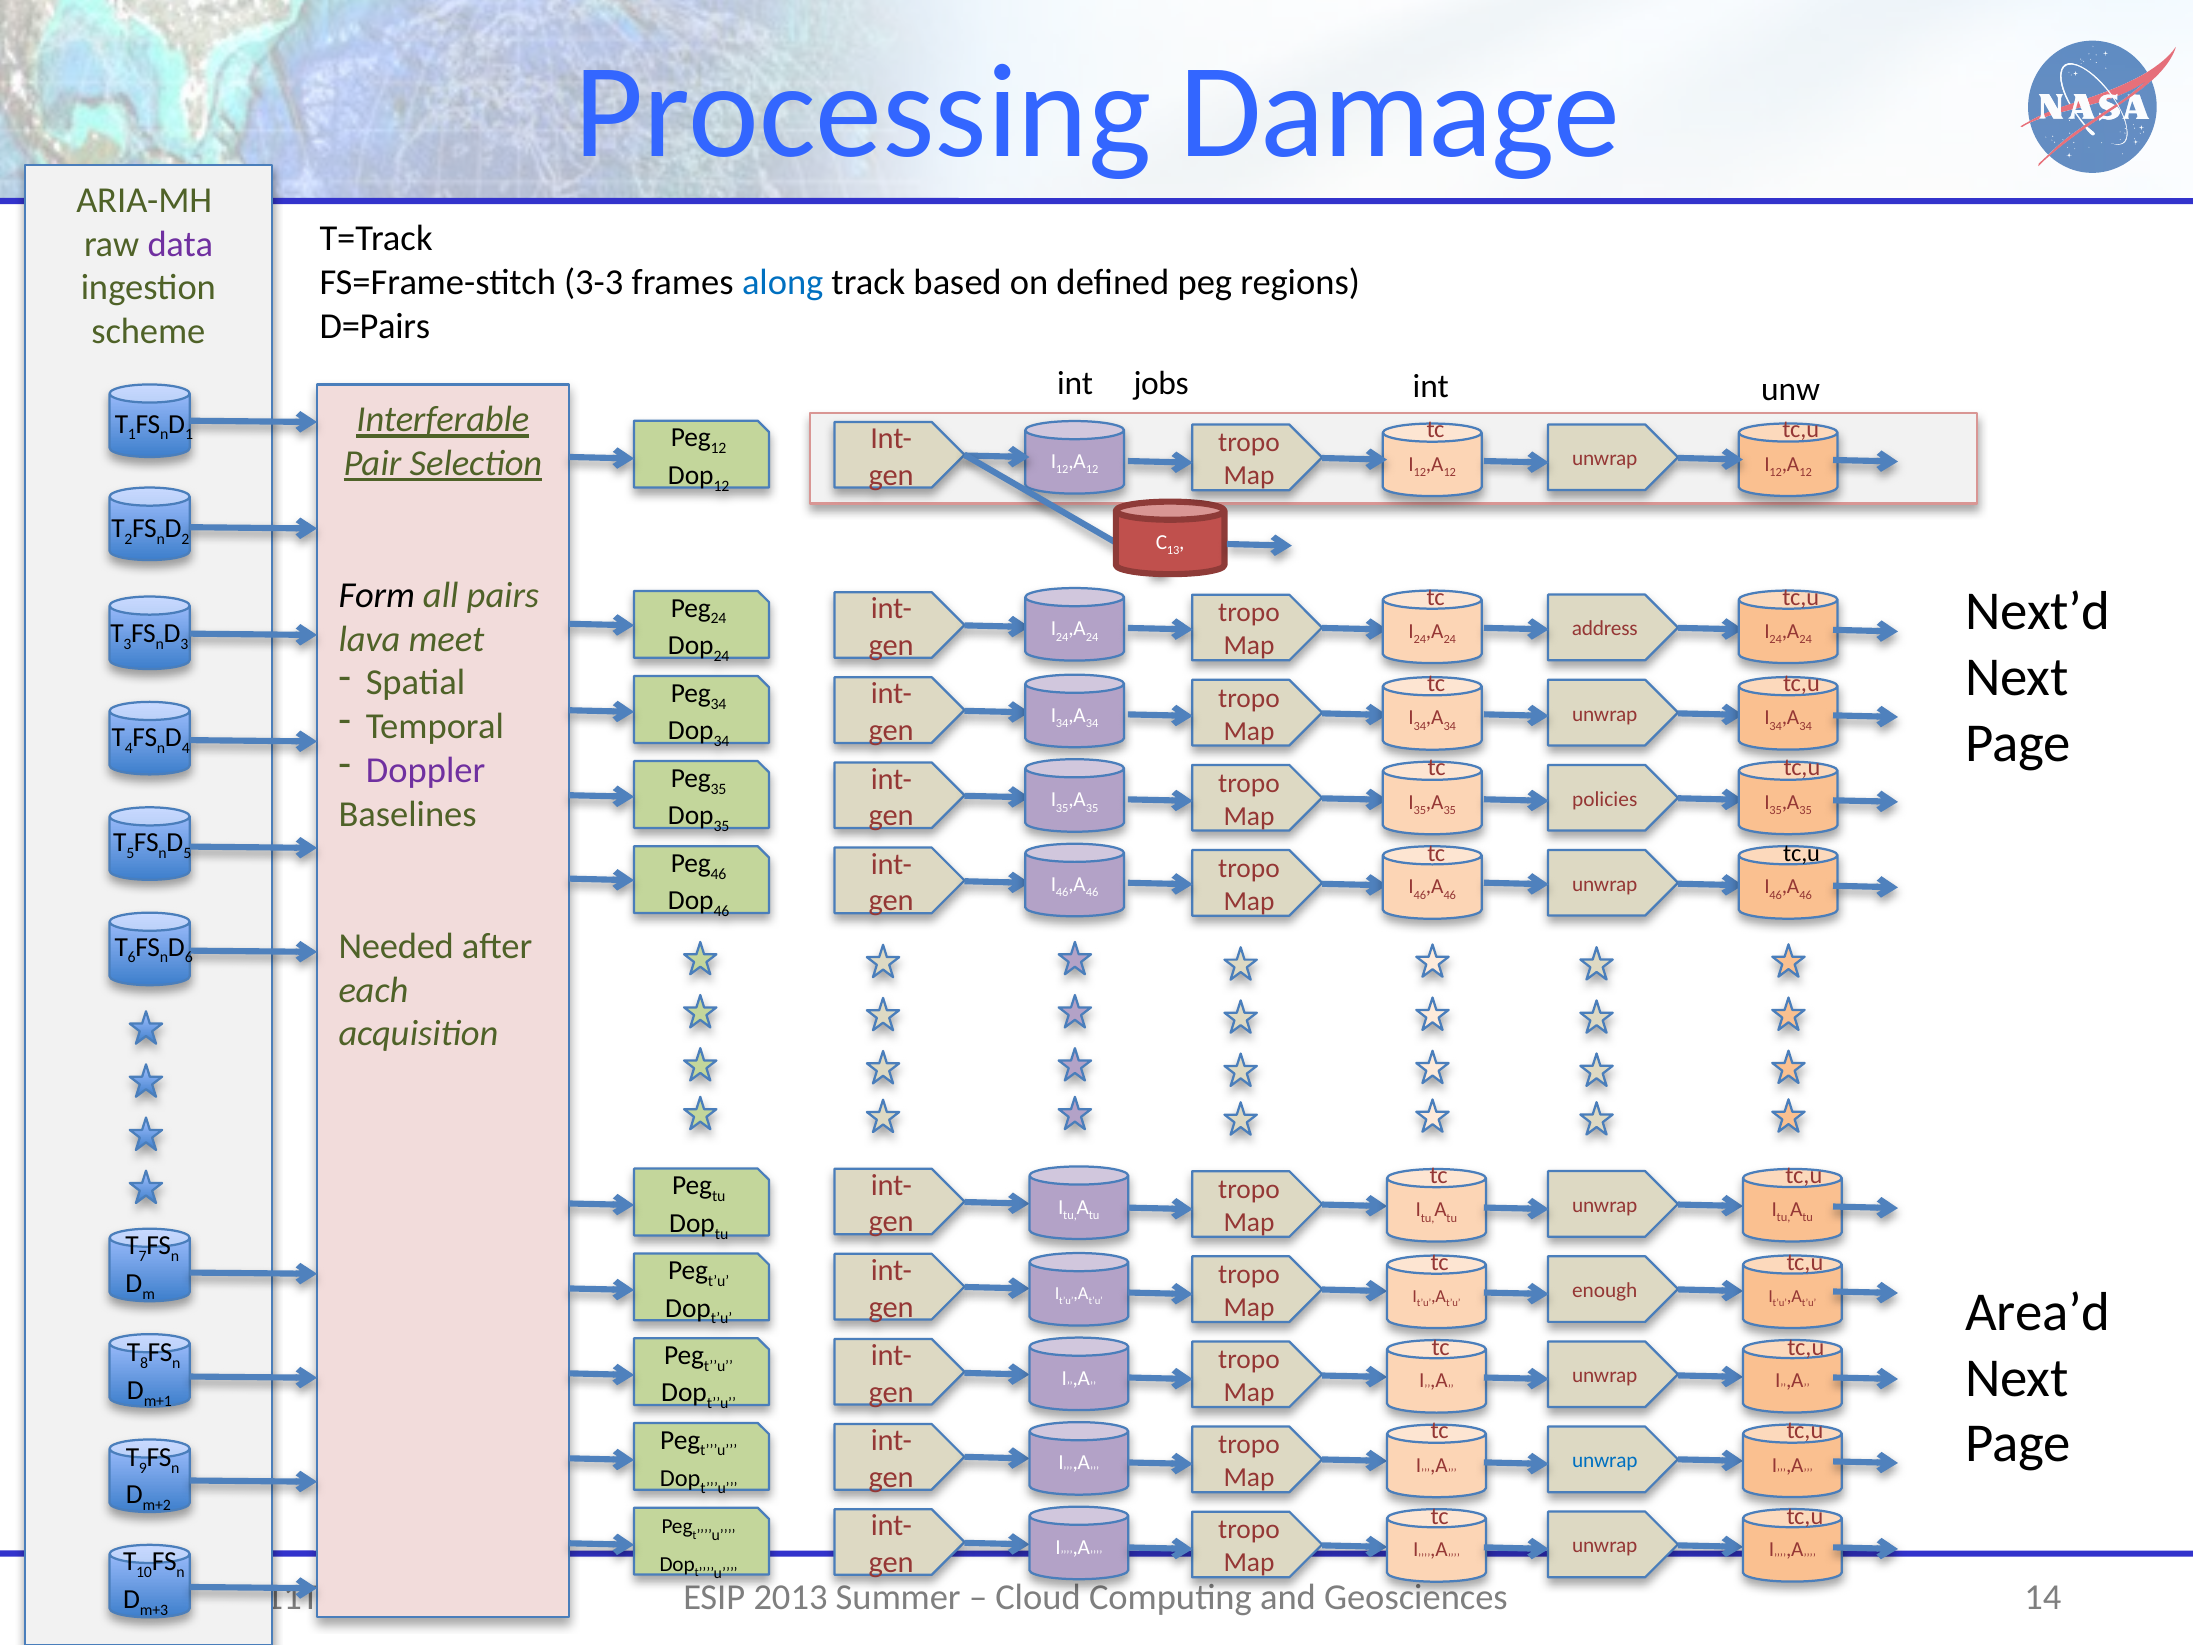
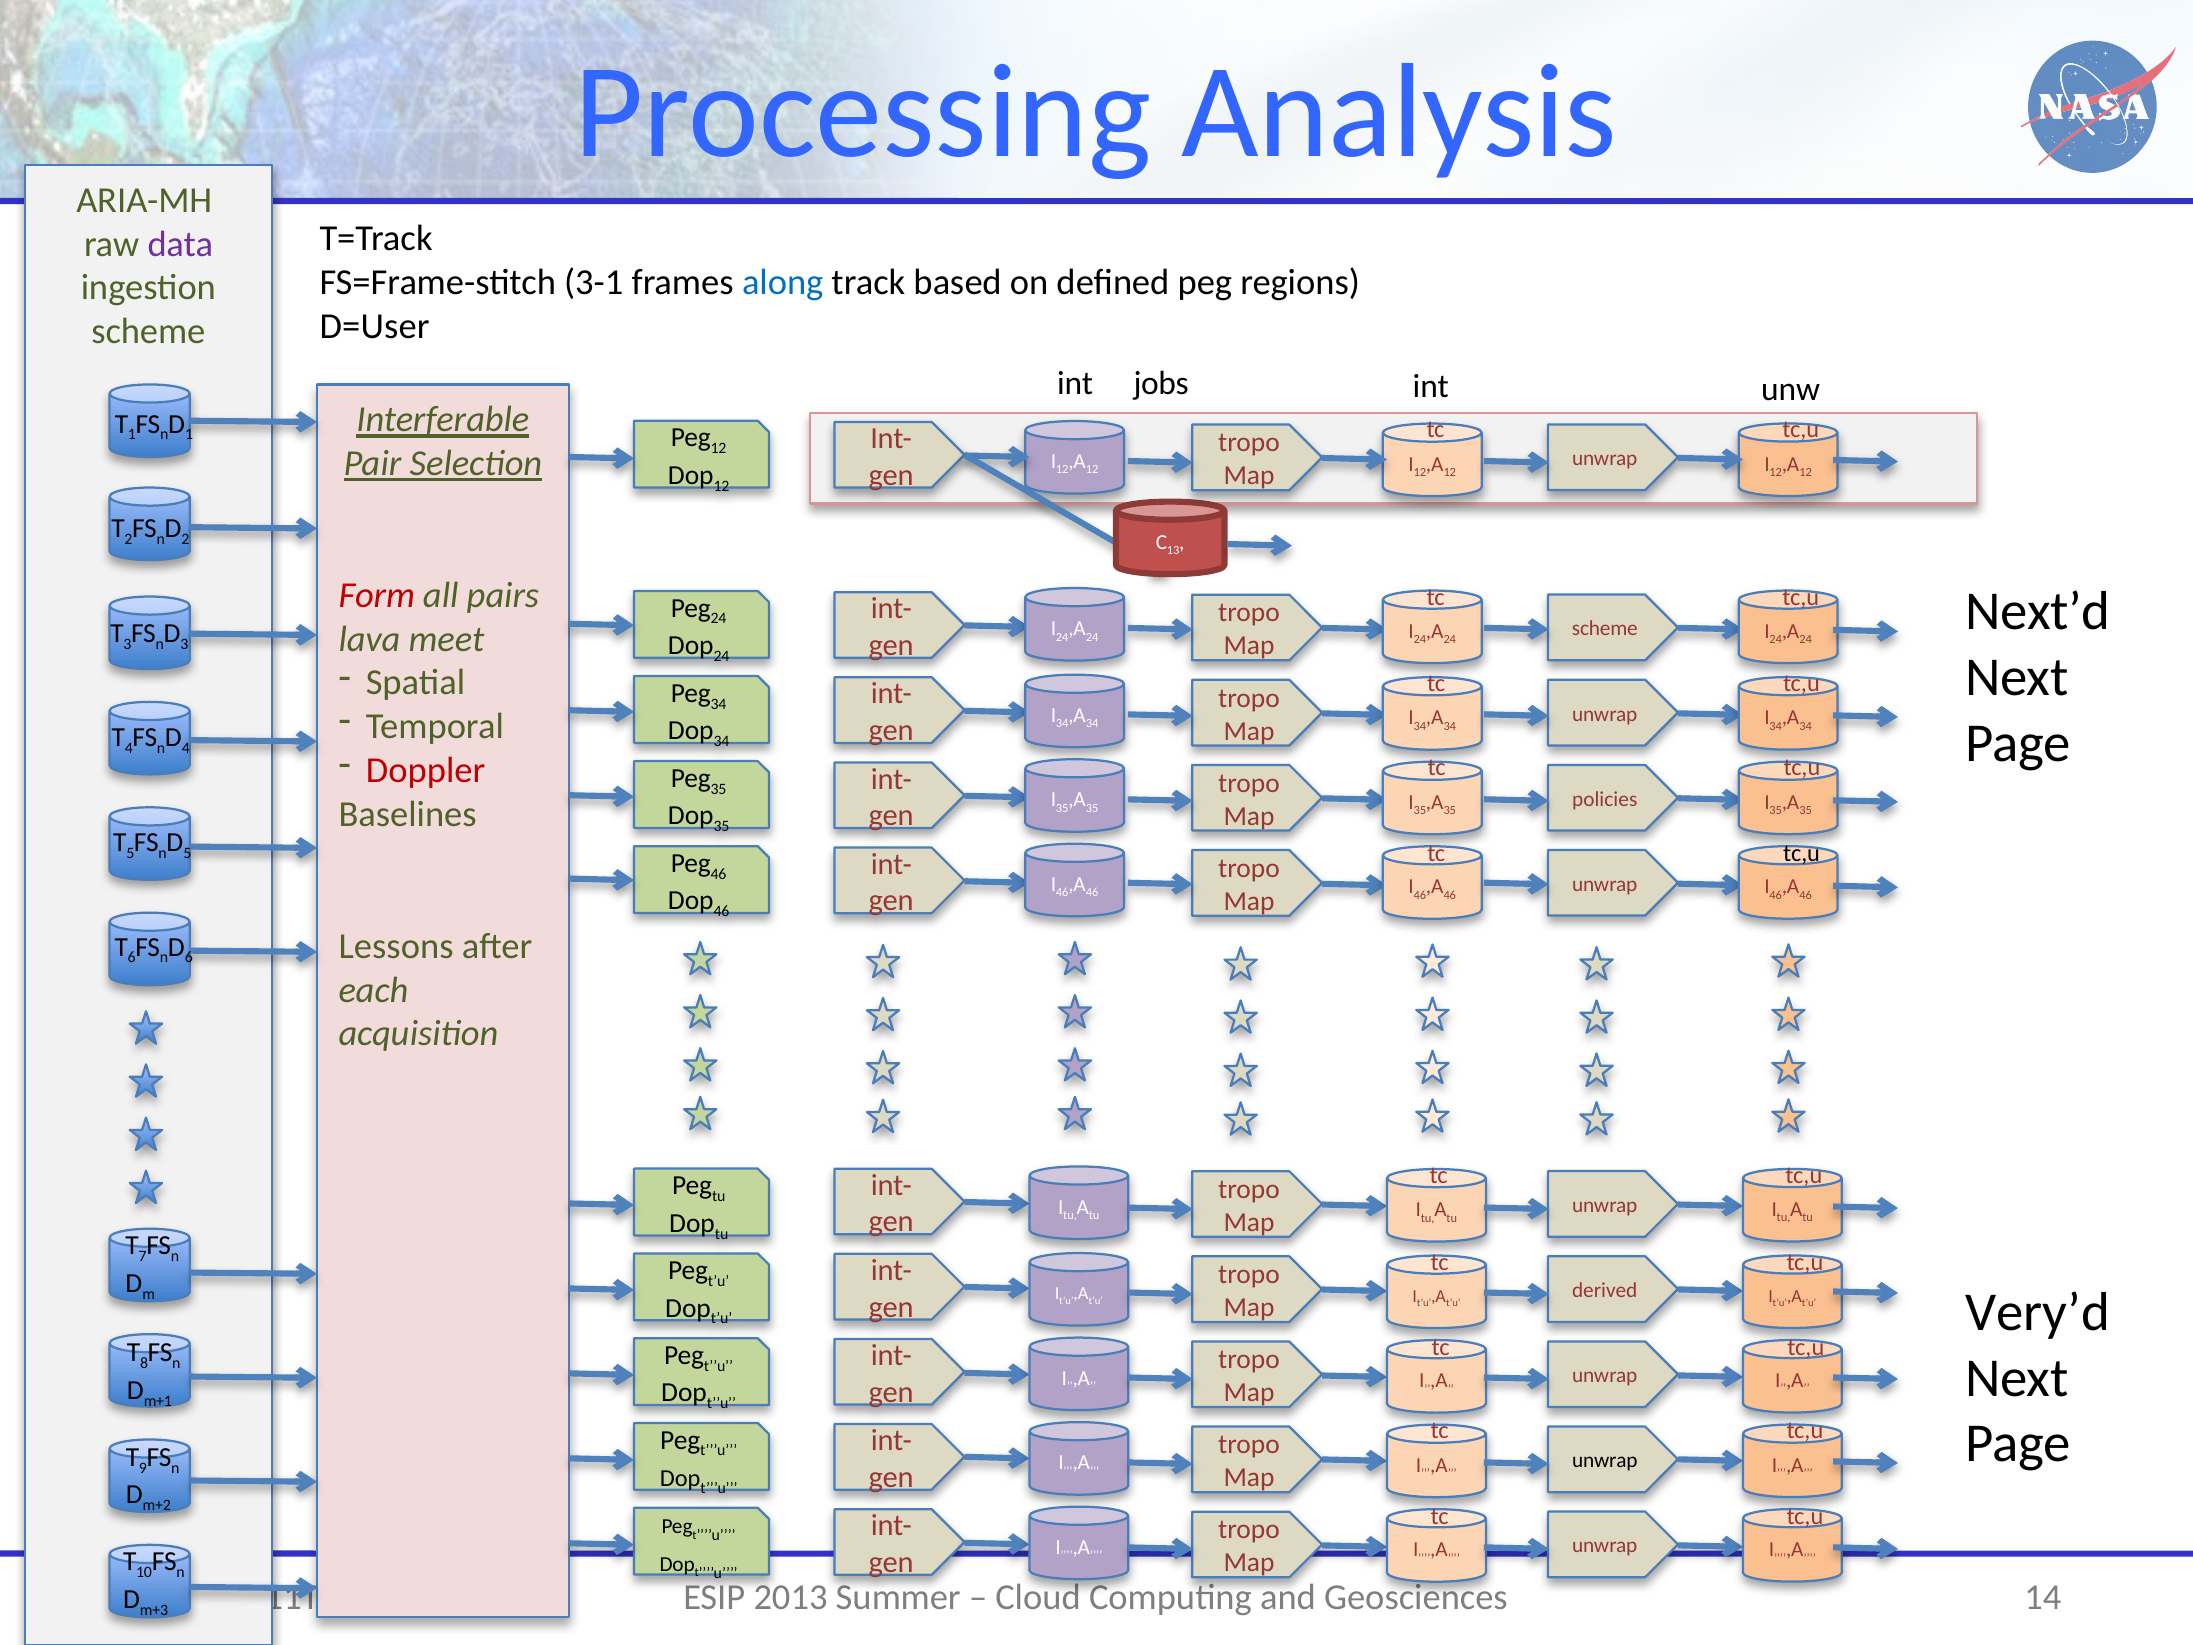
Damage: Damage -> Analysis (1399, 113)
3-3: 3-3 -> 3-1 (594, 283)
D=Pairs: D=Pairs -> D=User (375, 327)
Form colour: black -> red (377, 595)
address: address -> scheme (1605, 629)
Doppler colour: purple -> red (426, 771)
Needed: Needed -> Lessons (396, 946)
enough: enough -> derived (1605, 1290)
Area’d: Area’d -> Very’d (2038, 1312)
unwrap colour: blue -> black (1605, 1461)
